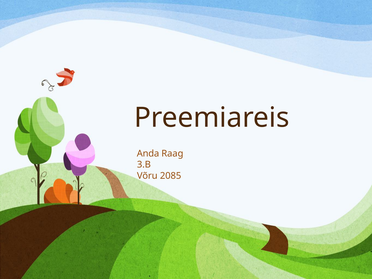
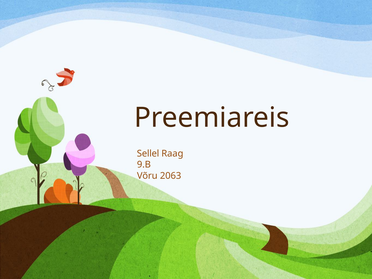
Anda: Anda -> Sellel (148, 153)
3.B: 3.B -> 9.B (144, 165)
2085: 2085 -> 2063 (171, 176)
